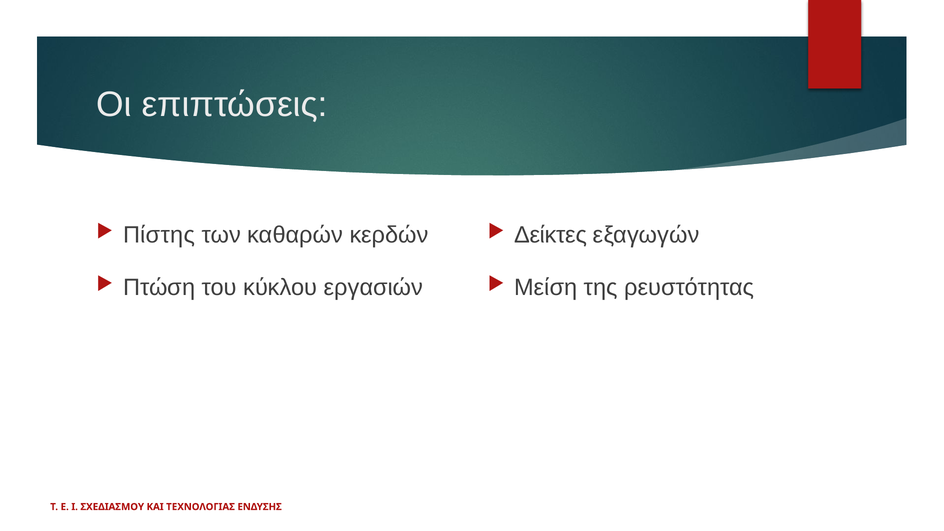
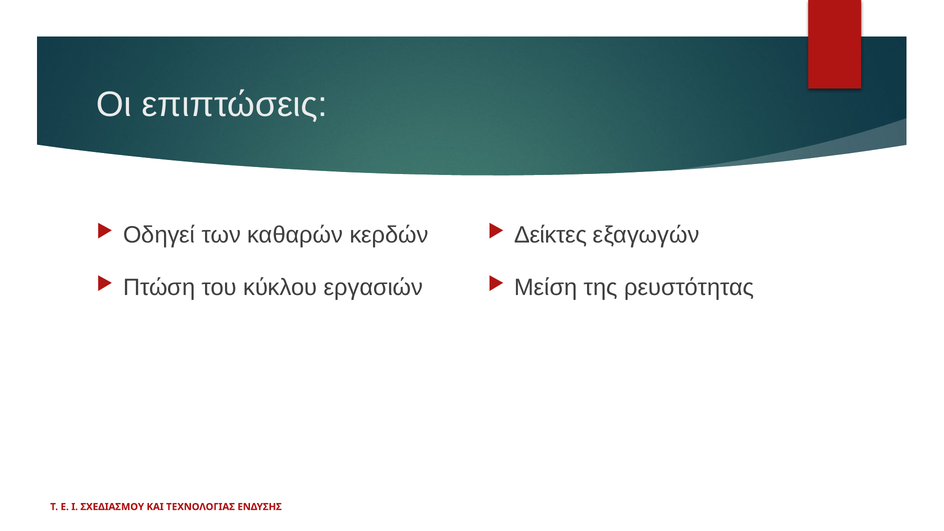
Πίστης: Πίστης -> Οδηγεί (159, 235)
